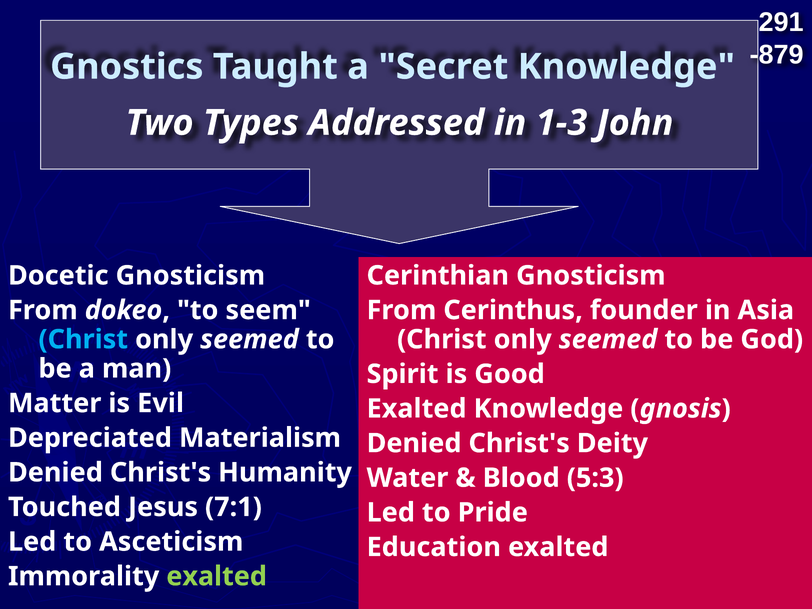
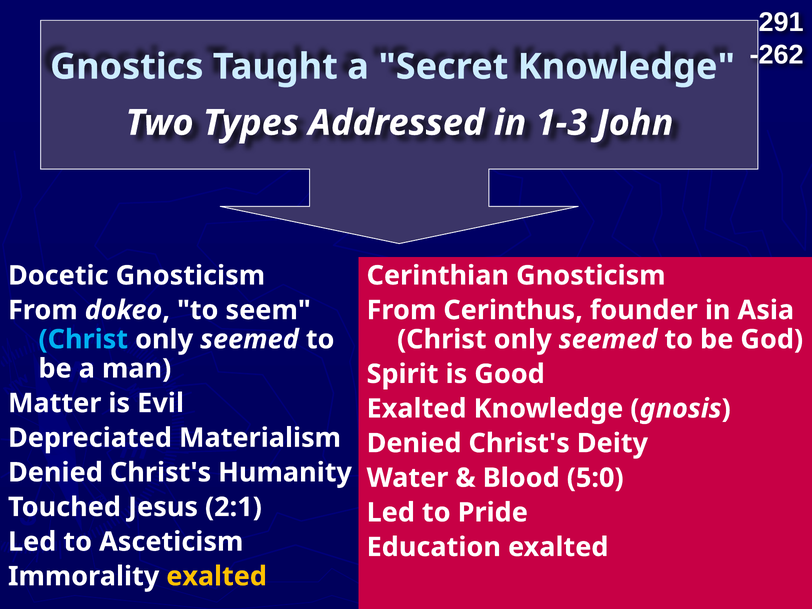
-879: -879 -> -262 (777, 55)
5:3: 5:3 -> 5:0 (595, 478)
7:1: 7:1 -> 2:1 (233, 507)
exalted colour: light green -> yellow (217, 576)
